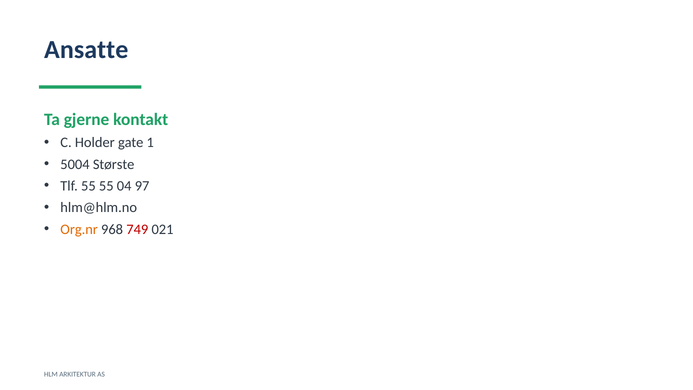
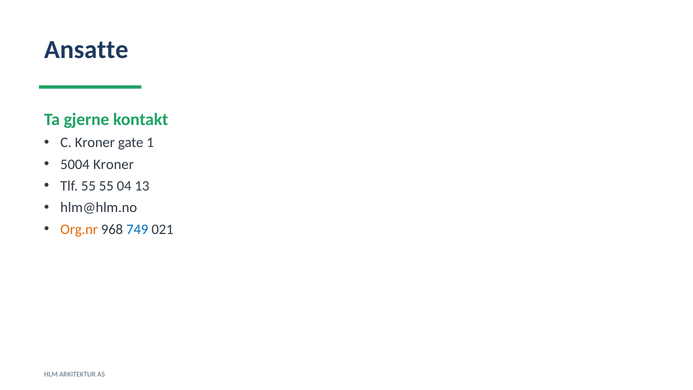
C Holder: Holder -> Kroner (95, 143)
5004 Største: Største -> Kroner (114, 164)
97: 97 -> 13 (142, 186)
749 colour: red -> blue (137, 229)
